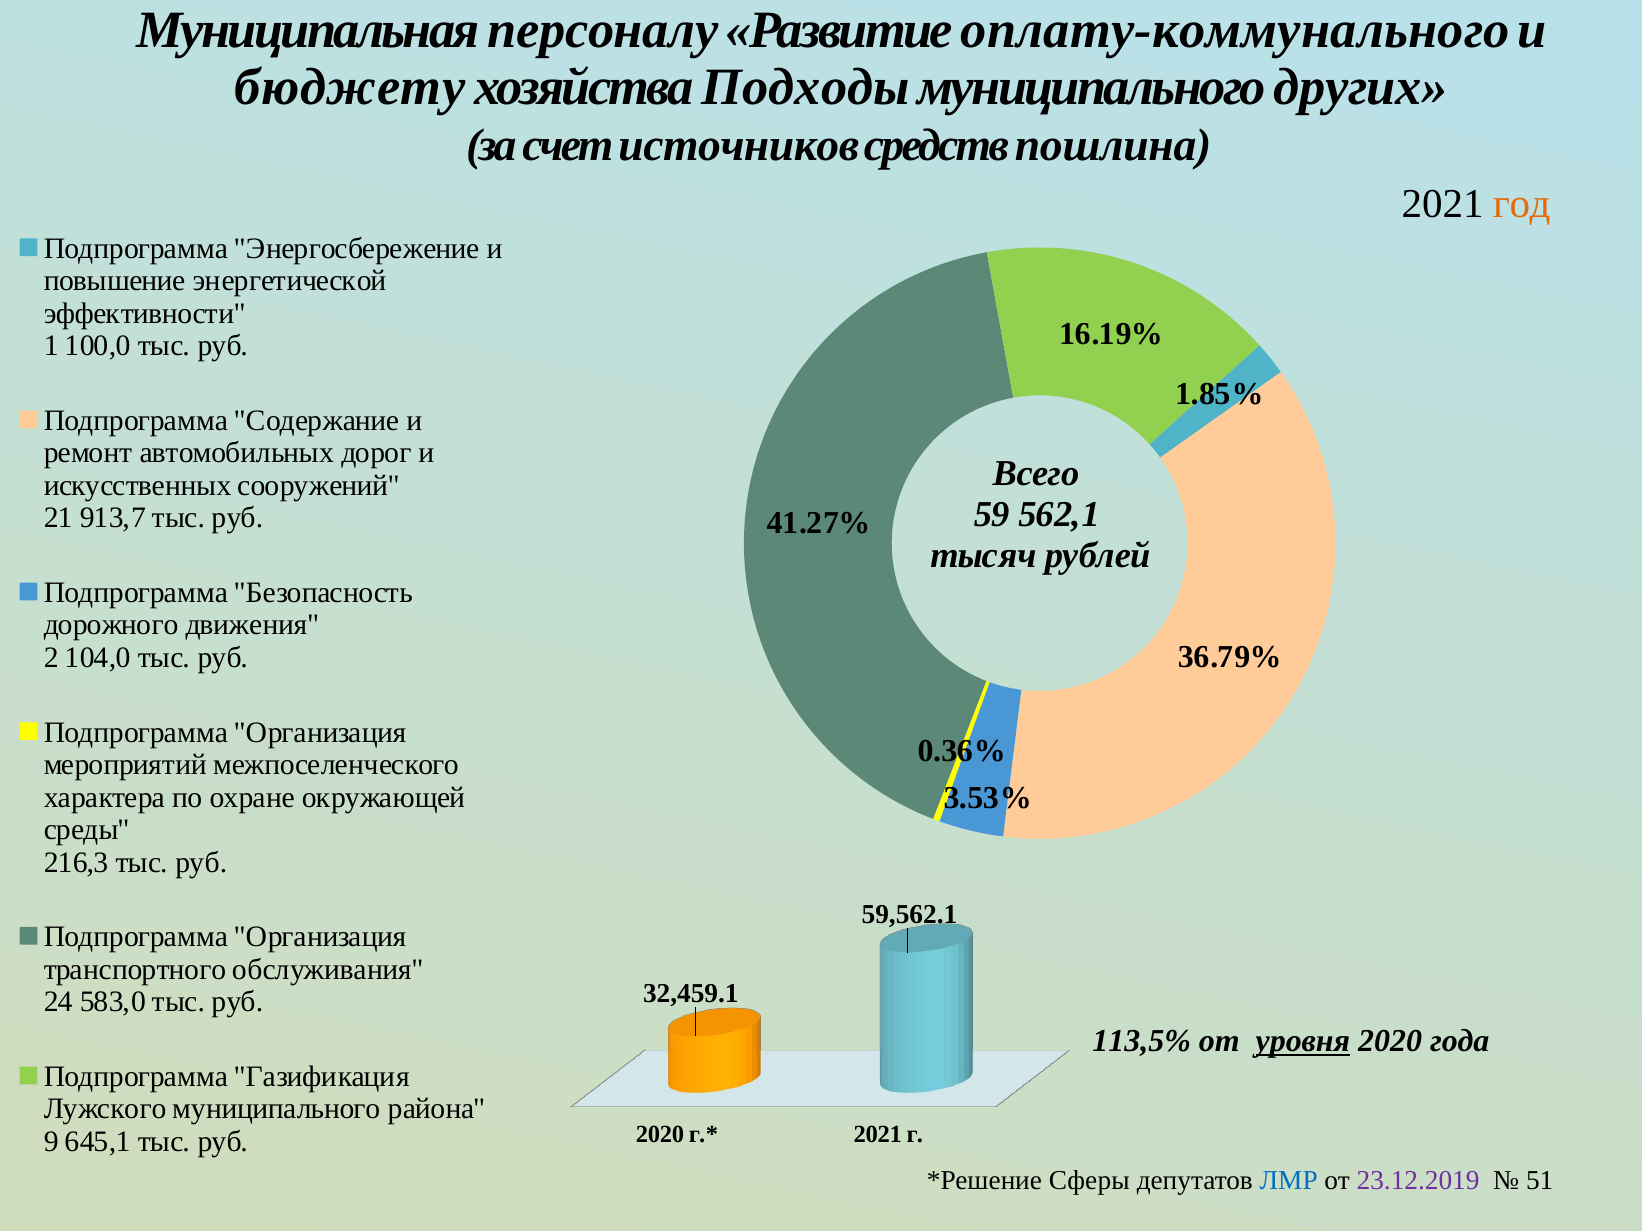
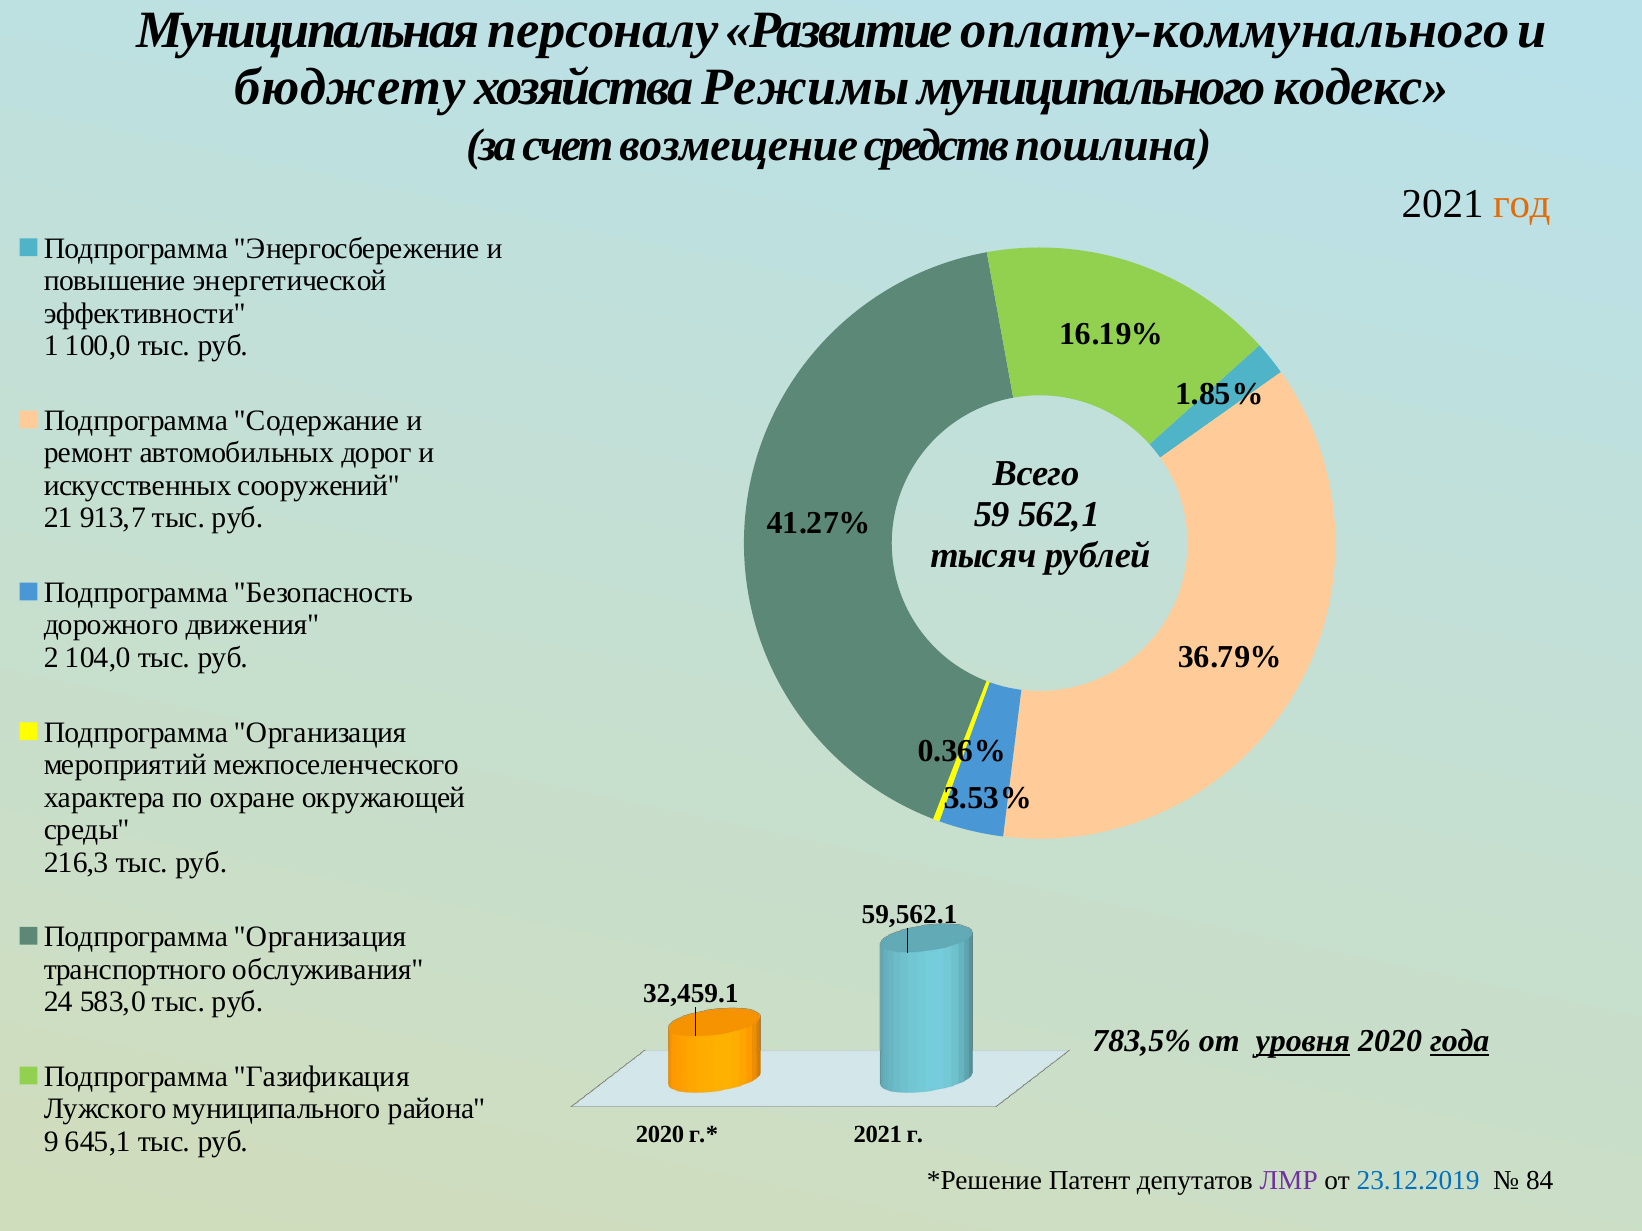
Подходы: Подходы -> Режимы (806, 87)
других: других -> кодекс (1361, 87)
источников: источников -> возмещение (739, 146)
113,5%: 113,5% -> 783,5% (1142, 1041)
года underline: none -> present (1460, 1041)
Сферы: Сферы -> Патент (1090, 1181)
ЛМР colour: blue -> purple (1289, 1181)
23.12.2019 colour: purple -> blue (1418, 1181)
51: 51 -> 84 (1540, 1181)
